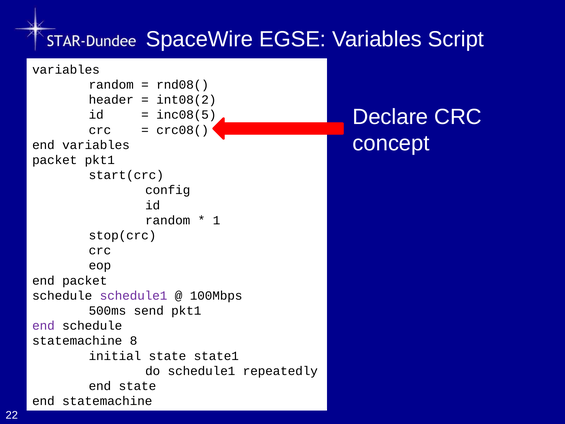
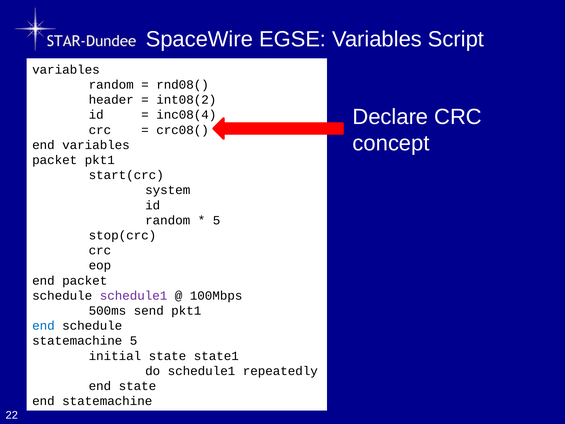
inc08(5: inc08(5 -> inc08(4 (186, 115)
config: config -> system (168, 190)
1: 1 -> 5 (217, 220)
end colour: purple -> blue (43, 326)
statemachine 8: 8 -> 5 (134, 341)
